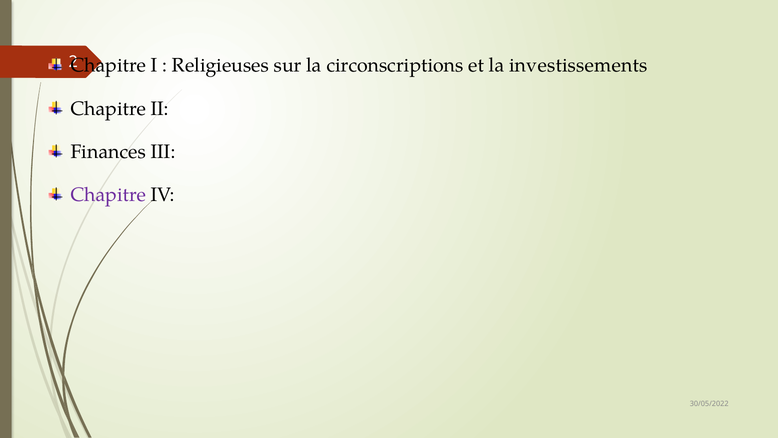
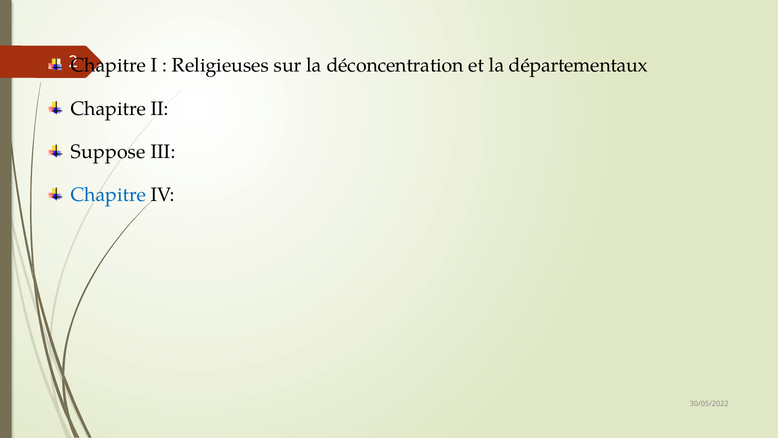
circonscriptions: circonscriptions -> déconcentration (395, 65)
investissements: investissements -> départementaux (578, 65)
Finances: Finances -> Suppose (108, 152)
Chapitre colour: purple -> blue (108, 195)
